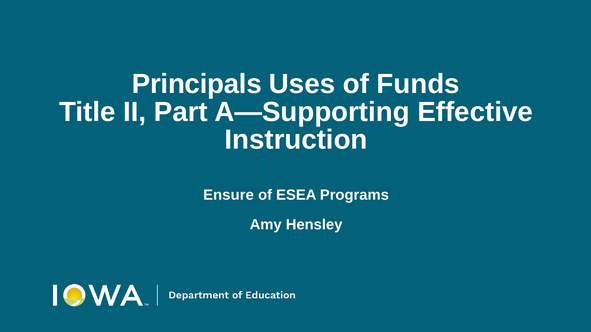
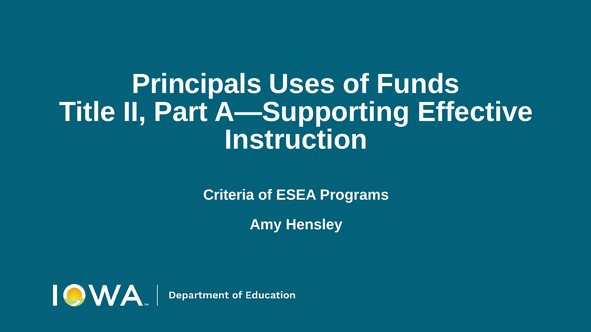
Ensure: Ensure -> Criteria (229, 195)
